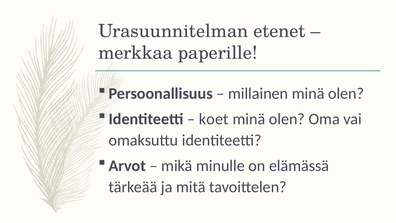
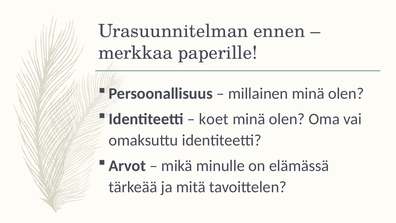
etenet: etenet -> ennen (279, 31)
